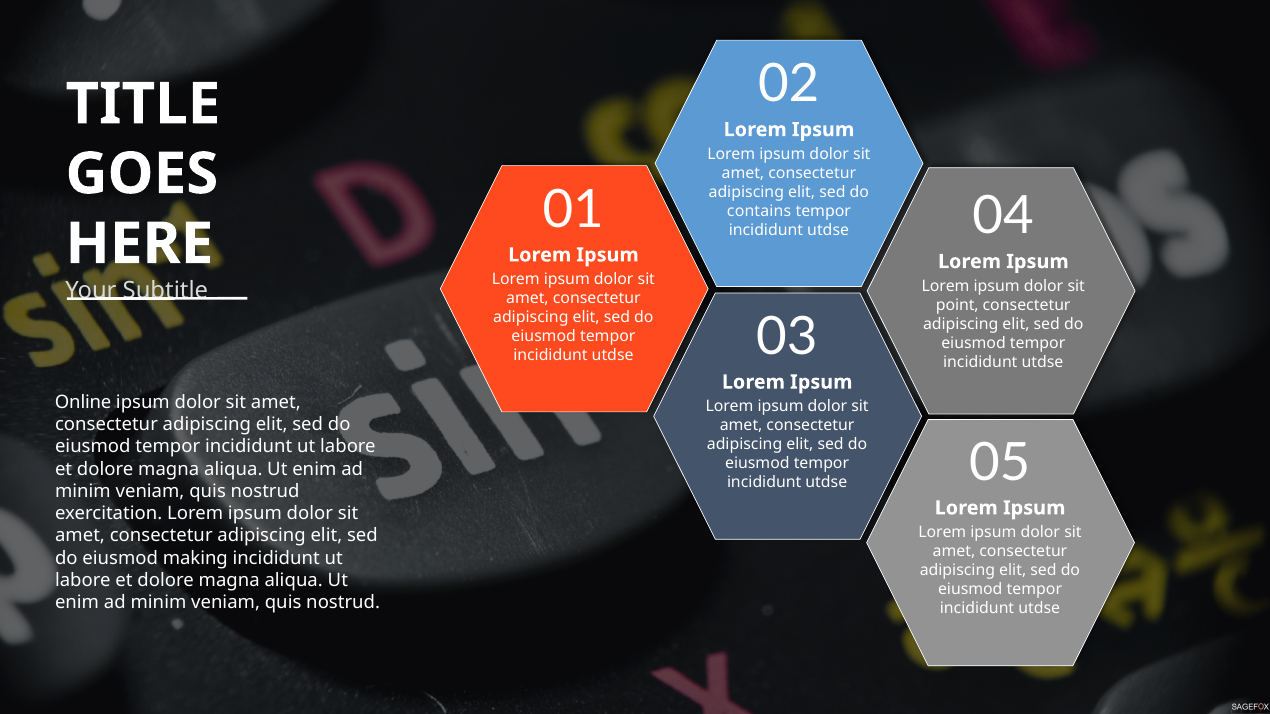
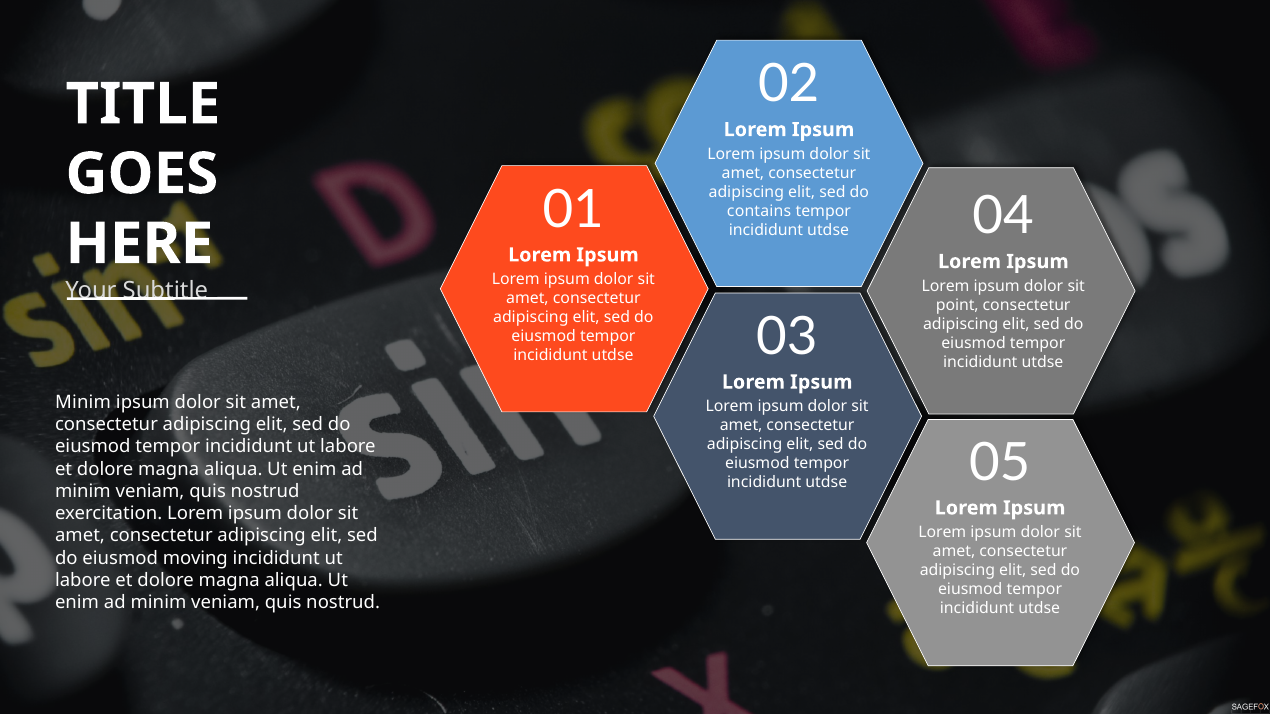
Online: Online -> Minim (83, 403)
making: making -> moving (195, 558)
